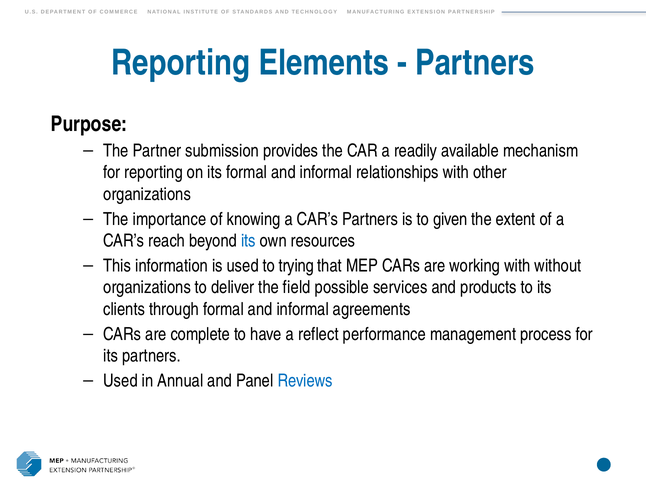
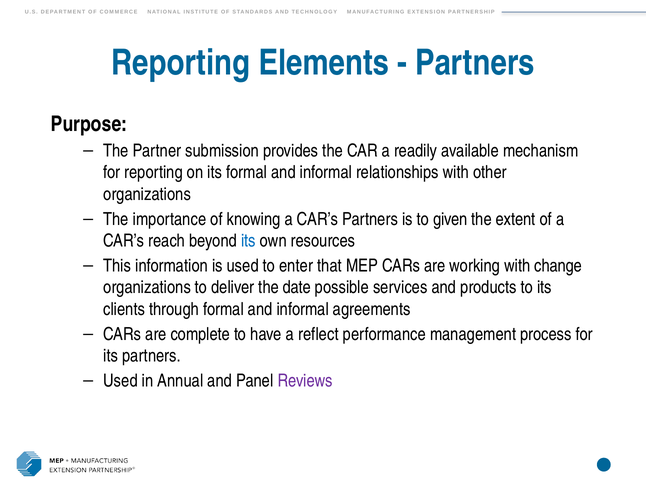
trying: trying -> enter (296, 266)
without: without -> change (558, 266)
field: field -> date (297, 287)
Reviews colour: blue -> purple (305, 381)
